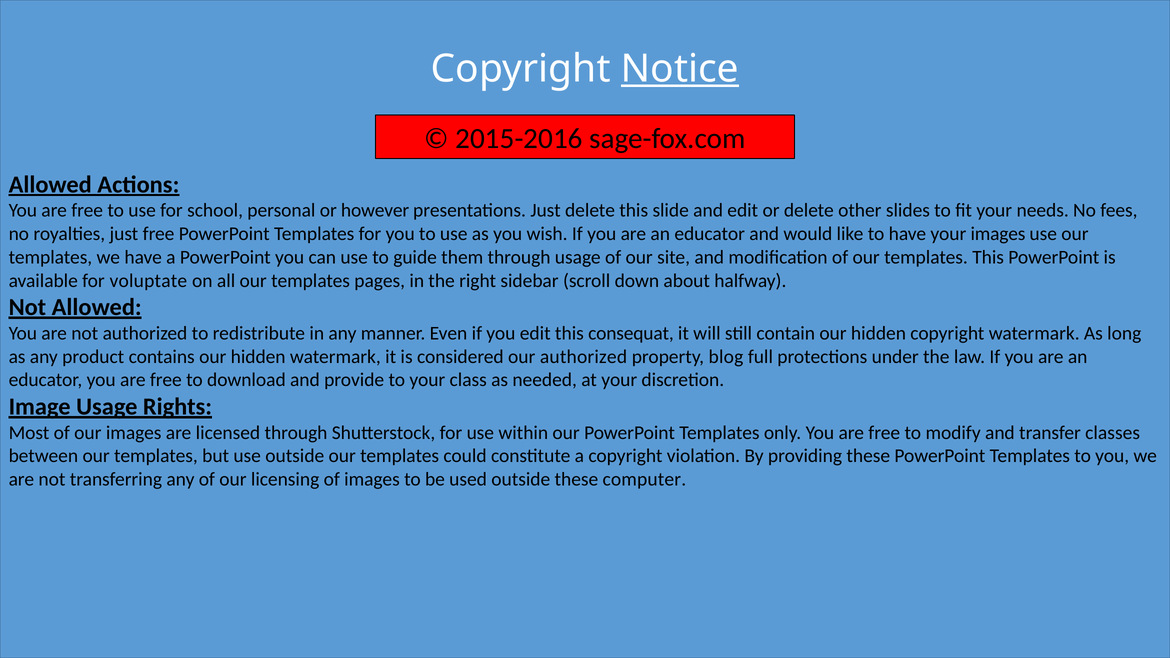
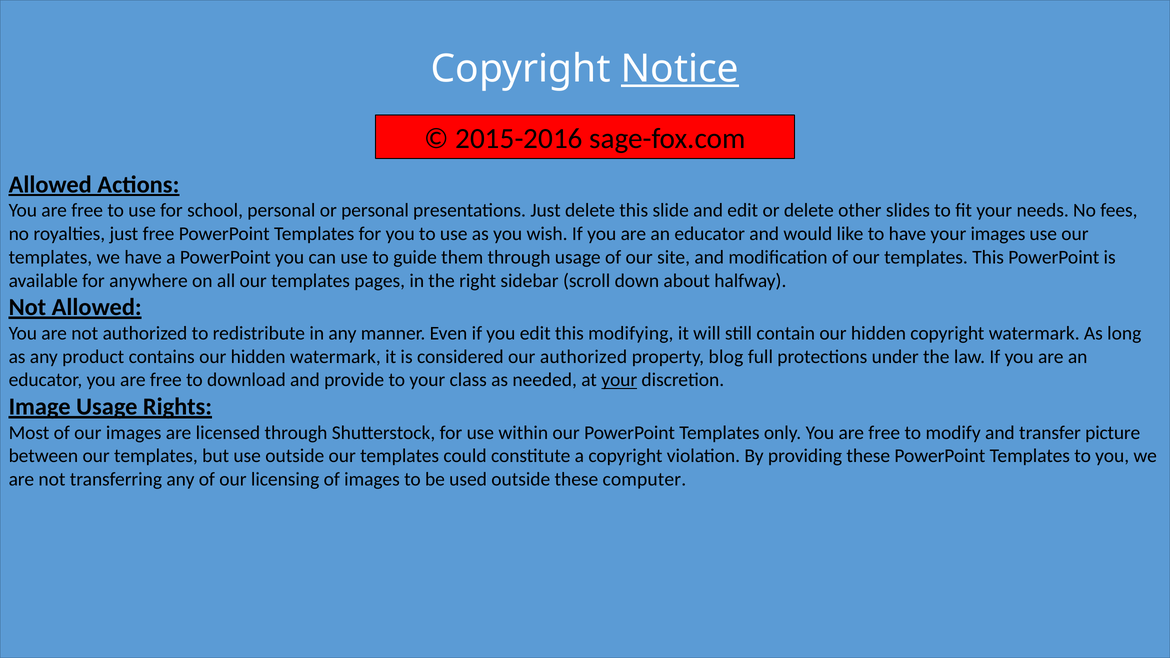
or however: however -> personal (375, 210)
voluptate: voluptate -> anywhere (148, 281)
consequat: consequat -> modifying (631, 333)
your underline: none -> present (619, 380)
classes: classes -> picture (1113, 433)
